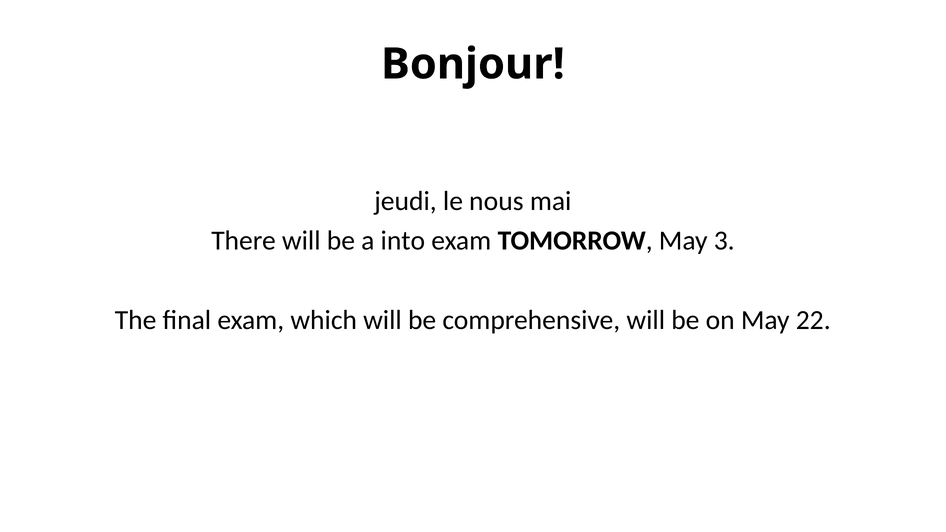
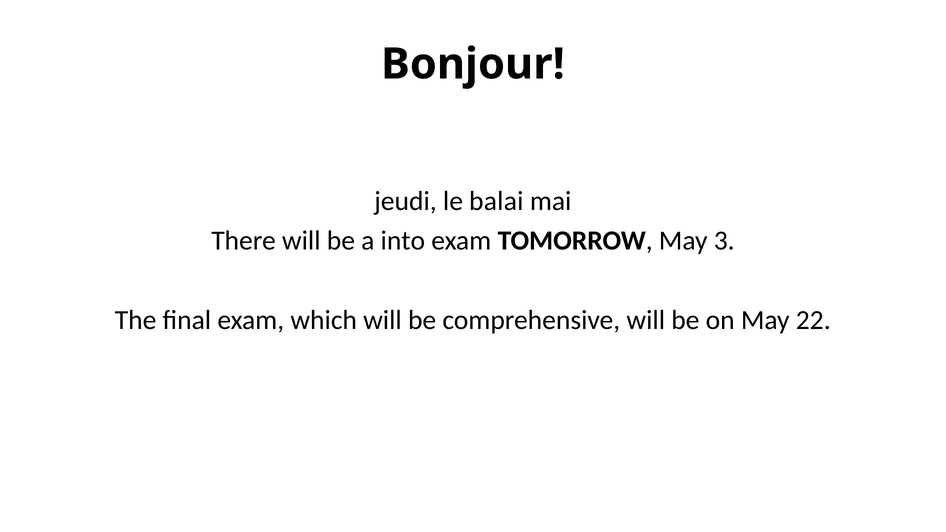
nous: nous -> balai (496, 201)
